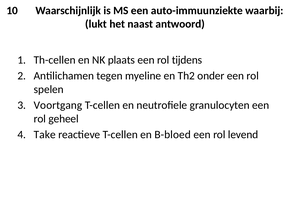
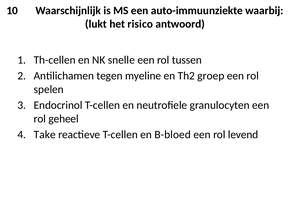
naast: naast -> risico (140, 24)
plaats: plaats -> snelle (121, 60)
tijdens: tijdens -> tussen (187, 60)
onder: onder -> groep (211, 76)
Voortgang: Voortgang -> Endocrinol (58, 105)
